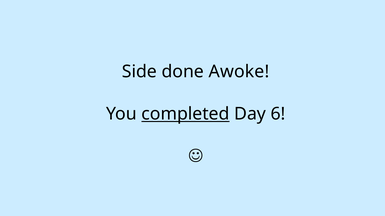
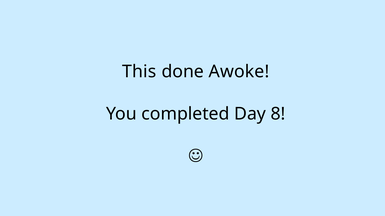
Side: Side -> This (139, 72)
completed underline: present -> none (185, 114)
6: 6 -> 8 (278, 114)
